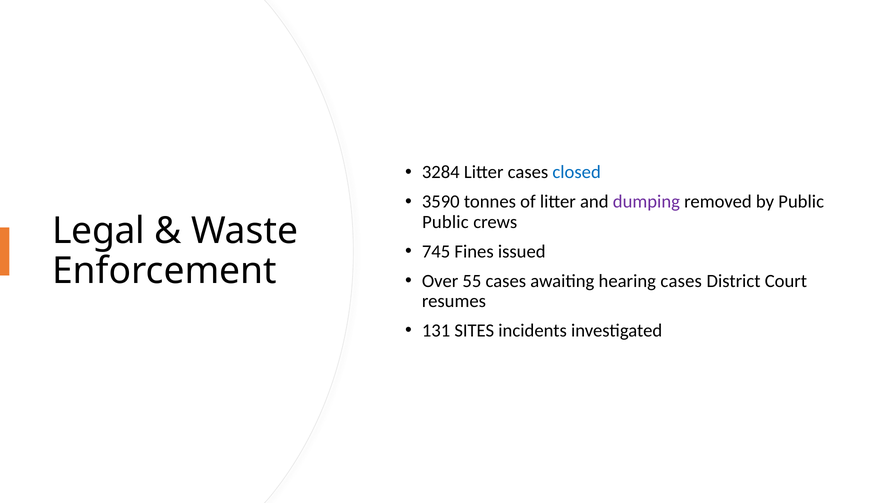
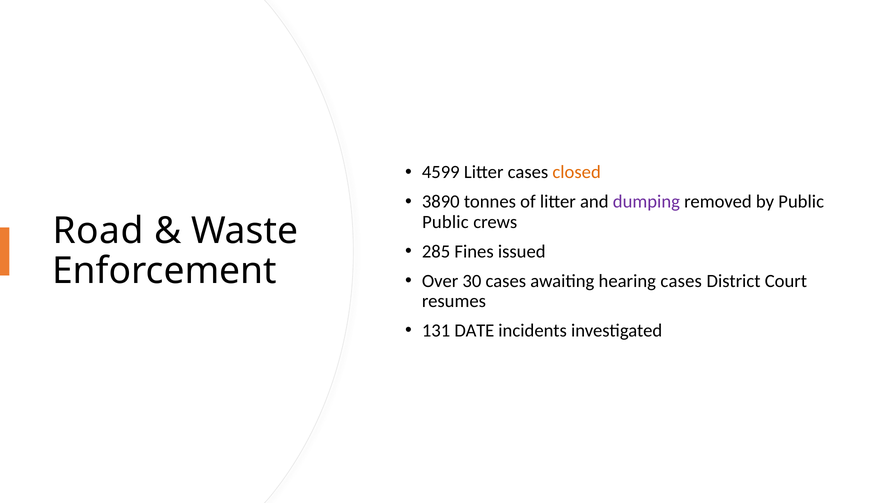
3284: 3284 -> 4599 (441, 172)
closed colour: blue -> orange (577, 172)
3590: 3590 -> 3890 (441, 202)
Legal: Legal -> Road (98, 231)
745: 745 -> 285 (436, 251)
55: 55 -> 30 (472, 281)
SITES: SITES -> DATE (474, 330)
